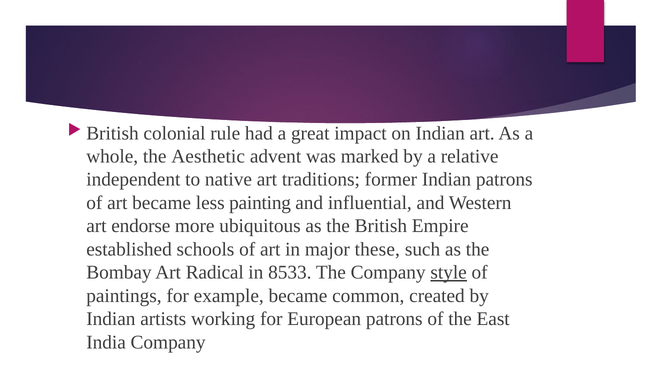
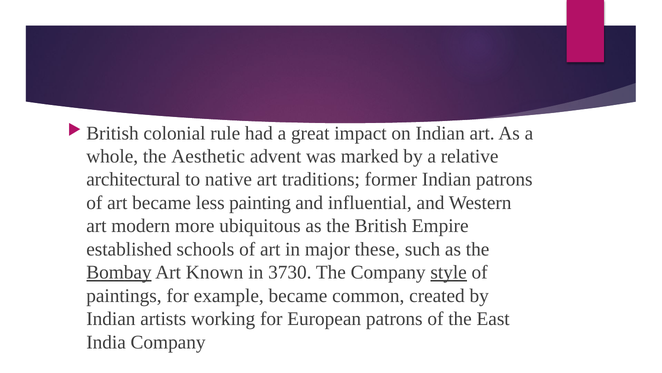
independent: independent -> architectural (133, 179)
endorse: endorse -> modern (141, 226)
Bombay underline: none -> present (119, 272)
Radical: Radical -> Known (215, 272)
8533: 8533 -> 3730 (290, 272)
